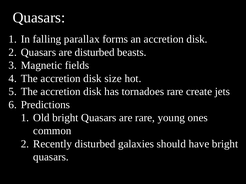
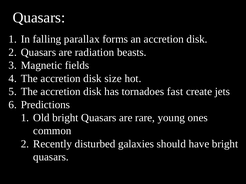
are disturbed: disturbed -> radiation (95, 52)
tornadoes rare: rare -> fast (175, 92)
